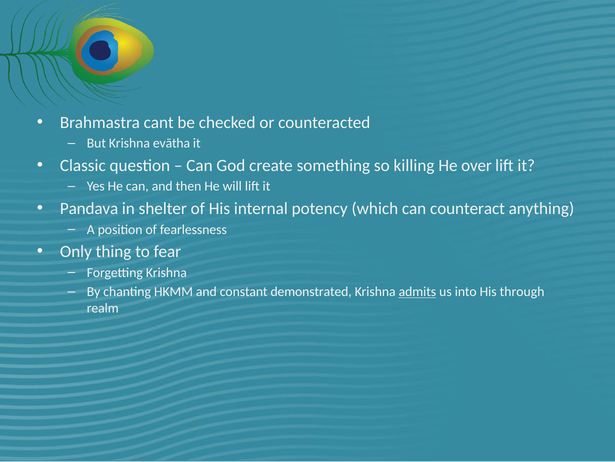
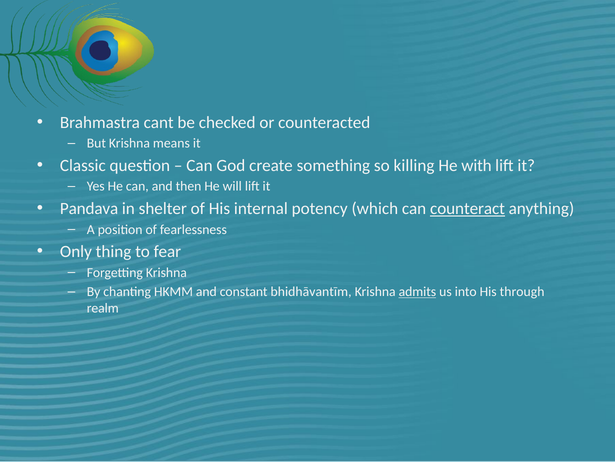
evātha: evātha -> means (171, 143)
over: over -> with (477, 165)
counteract underline: none -> present (468, 208)
demonstrated: demonstrated -> bhidhāvantīm (311, 291)
